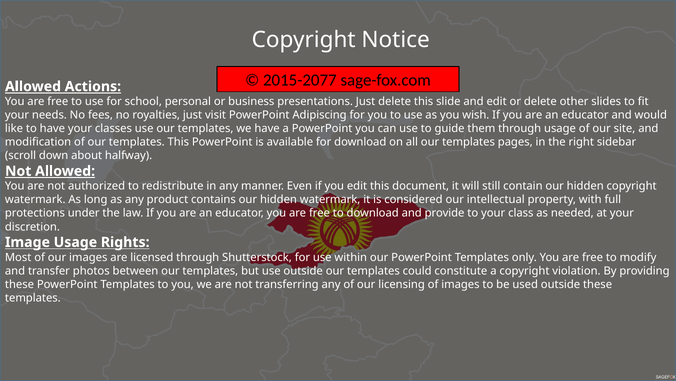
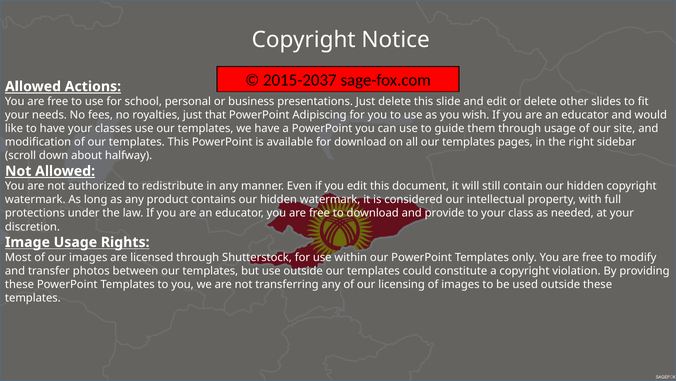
2015-2077: 2015-2077 -> 2015-2037 (300, 80)
visit: visit -> that (216, 115)
